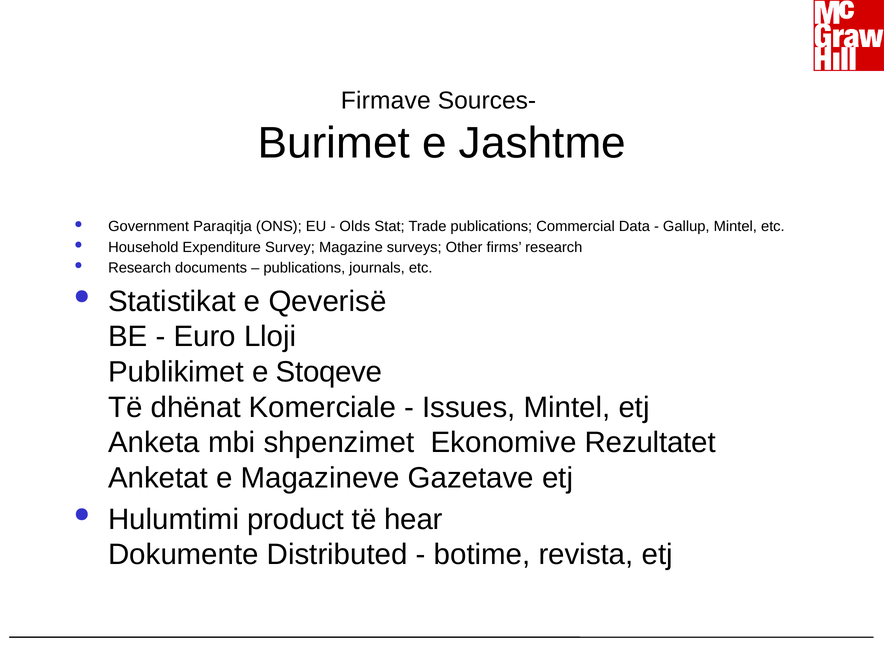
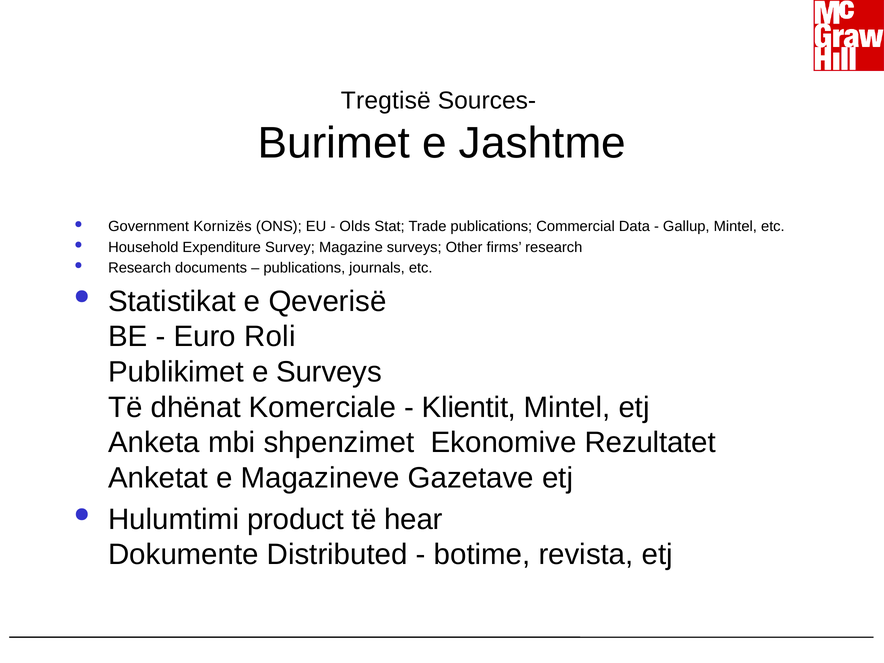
Firmave: Firmave -> Tregtisë (386, 100)
Paraqitja: Paraqitja -> Kornizës (223, 227)
Lloji: Lloji -> Roli (270, 337)
e Stoqeve: Stoqeve -> Surveys (329, 372)
Issues: Issues -> Klientit (469, 407)
